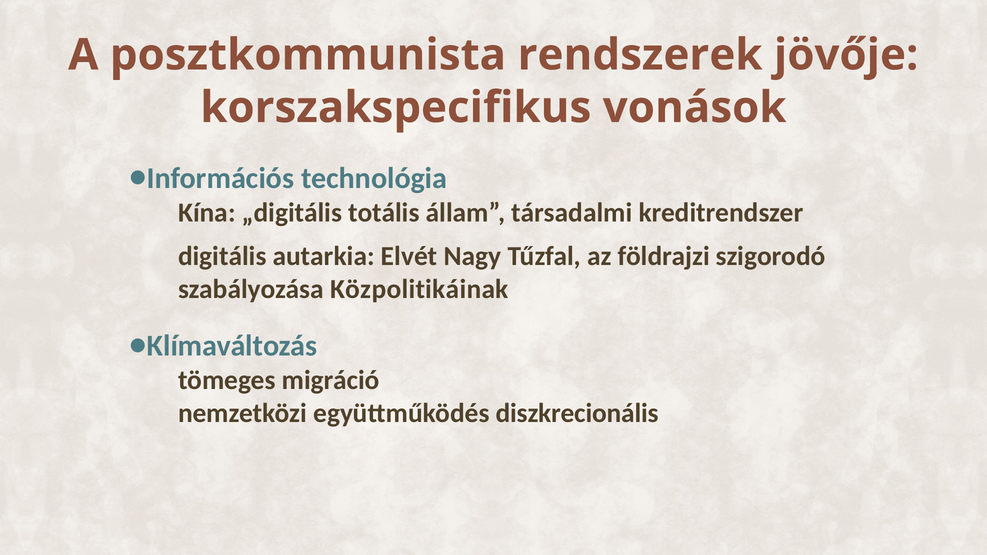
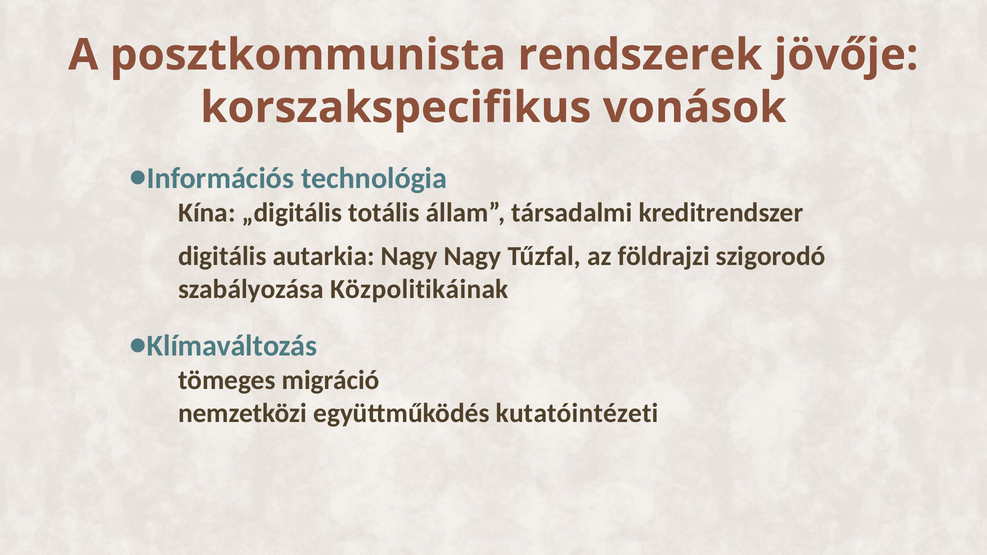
autarkia Elvét: Elvét -> Nagy (409, 257)
diszkrecionális: diszkrecionális -> kutatóintézeti (577, 413)
